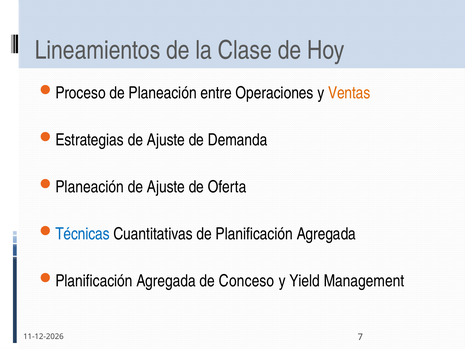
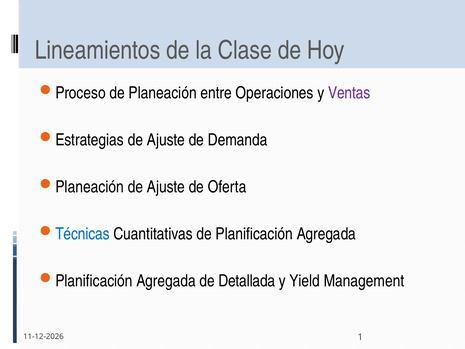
Ventas colour: orange -> purple (349, 93)
Conceso: Conceso -> Detallada (247, 281)
7: 7 -> 1 (360, 337)
